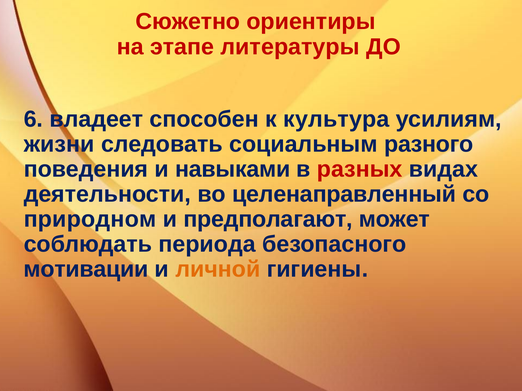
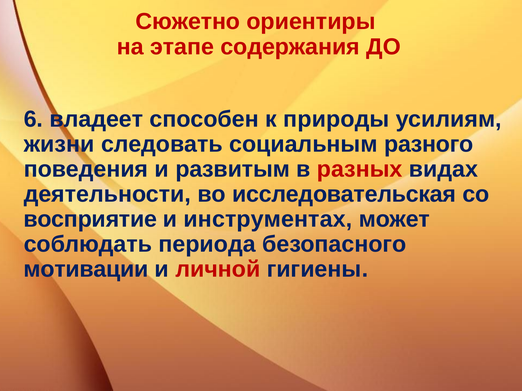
литературы: литературы -> содержания (290, 47)
культура: культура -> природы (336, 119)
навыками: навыками -> развитым (233, 169)
целенаправленный: целенаправленный -> исследовательская (344, 194)
природном: природном -> восприятие (90, 220)
предполагают: предполагают -> инструментах (268, 220)
личной colour: orange -> red (218, 270)
